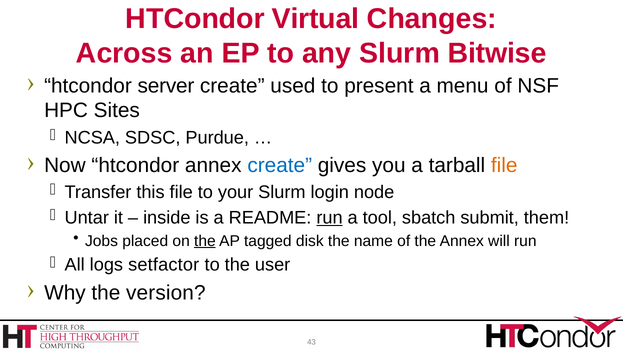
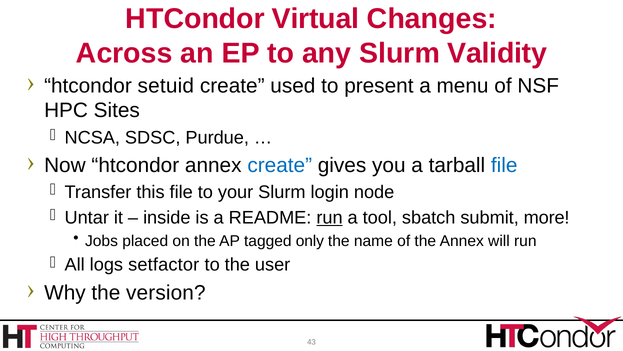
Bitwise: Bitwise -> Validity (497, 53)
server: server -> setuid (166, 86)
file colour: orange -> blue (504, 165)
them: them -> more (547, 217)
the underline: present -> none (205, 240)
disk: disk -> only (310, 240)
